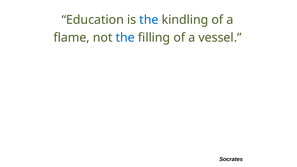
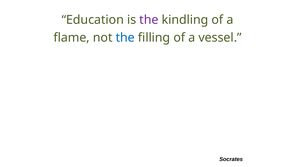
the colour: blue -> purple (149, 20)
